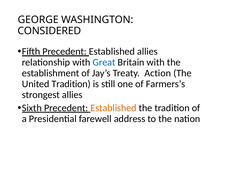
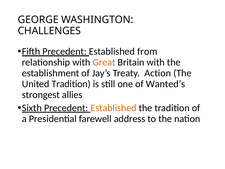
CONSIDERED: CONSIDERED -> CHALLENGES (49, 31)
Established allies: allies -> from (147, 51)
Great colour: blue -> orange (104, 62)
Farmers’s: Farmers’s -> Wanted’s (166, 84)
